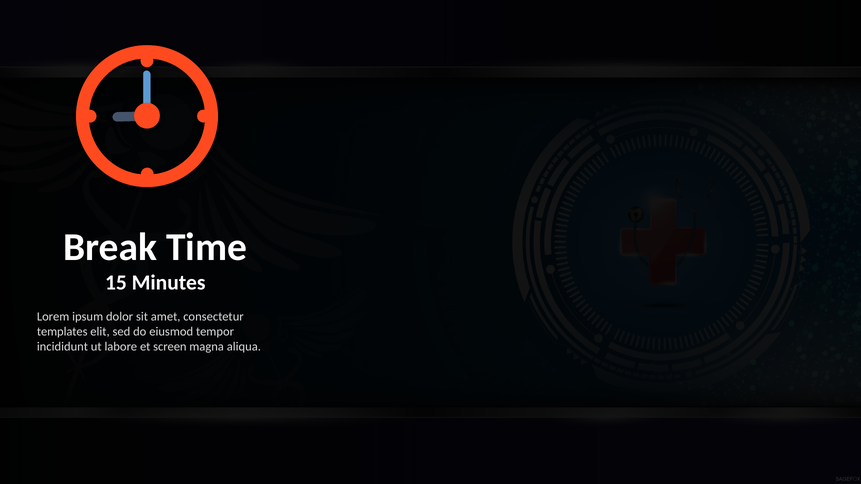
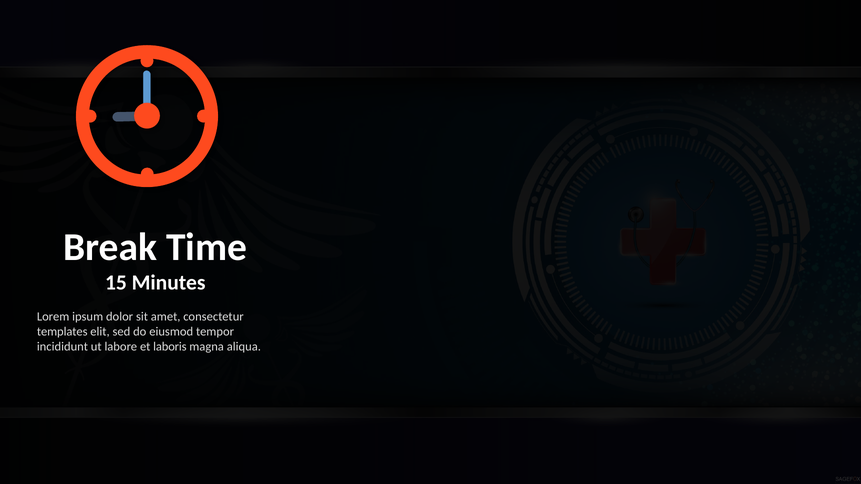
screen: screen -> laboris (170, 347)
